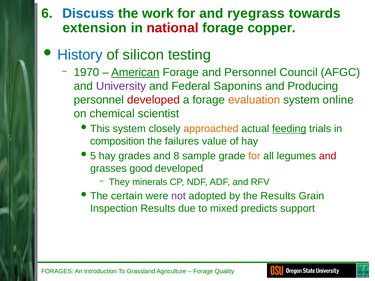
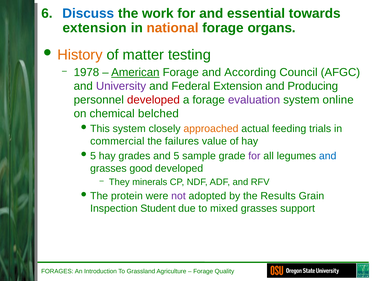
ryegrass: ryegrass -> essential (256, 13)
national colour: red -> orange (173, 28)
copper: copper -> organs (272, 28)
History colour: blue -> orange (80, 55)
silicon: silicon -> matter (143, 55)
1970: 1970 -> 1978 (86, 73)
and Personnel: Personnel -> According (250, 73)
Federal Saponins: Saponins -> Extension (238, 86)
evaluation colour: orange -> purple (254, 100)
scientist: scientist -> belched (158, 114)
feeding underline: present -> none (289, 129)
composition: composition -> commercial (117, 141)
8: 8 -> 5 (176, 156)
for colour: orange -> purple (254, 156)
and colour: red -> blue (328, 156)
certain: certain -> protein (127, 196)
Inspection Results: Results -> Student (158, 209)
mixed predicts: predicts -> grasses (259, 209)
